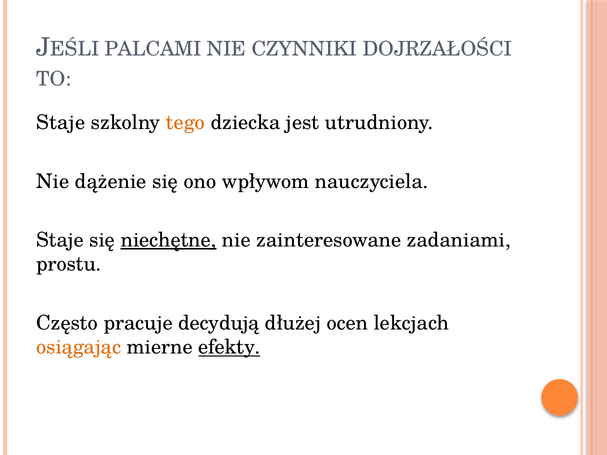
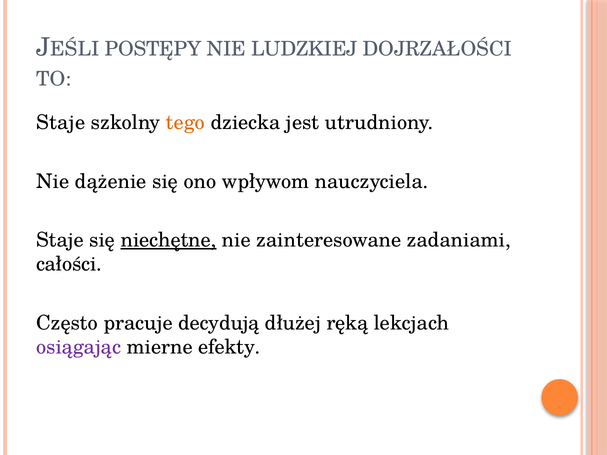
PALCAMI: PALCAMI -> POSTĘPY (153, 49)
CZYNNIKI: CZYNNIKI -> LUDZKIEJ (304, 49)
prostu: prostu -> całości (69, 264)
ocen: ocen -> ręką (347, 323)
osiągając colour: orange -> purple (79, 347)
efekty underline: present -> none (229, 347)
